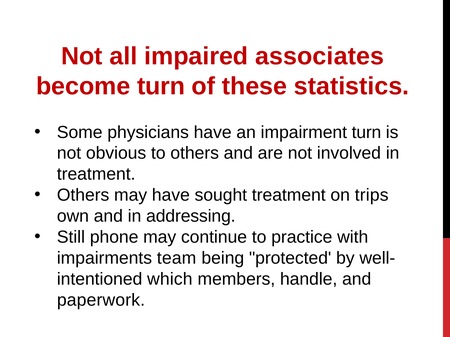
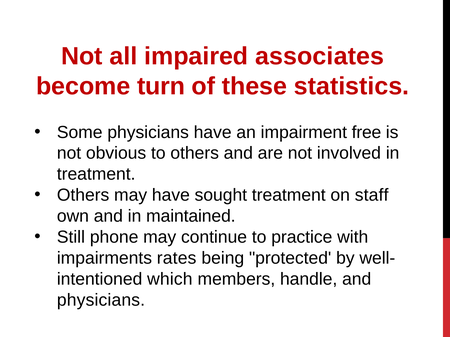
impairment turn: turn -> free (366, 132)
trips: trips -> staff (372, 195)
addressing: addressing -> maintained (191, 216)
team: team -> rates (177, 259)
paperwork: paperwork -> physicians (101, 301)
